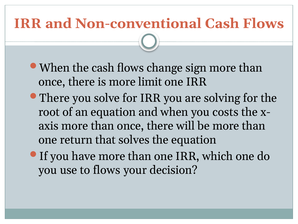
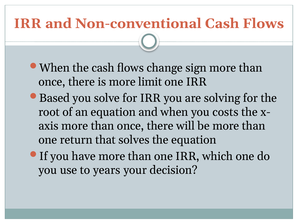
There: There -> Based (55, 98)
to flows: flows -> years (107, 170)
